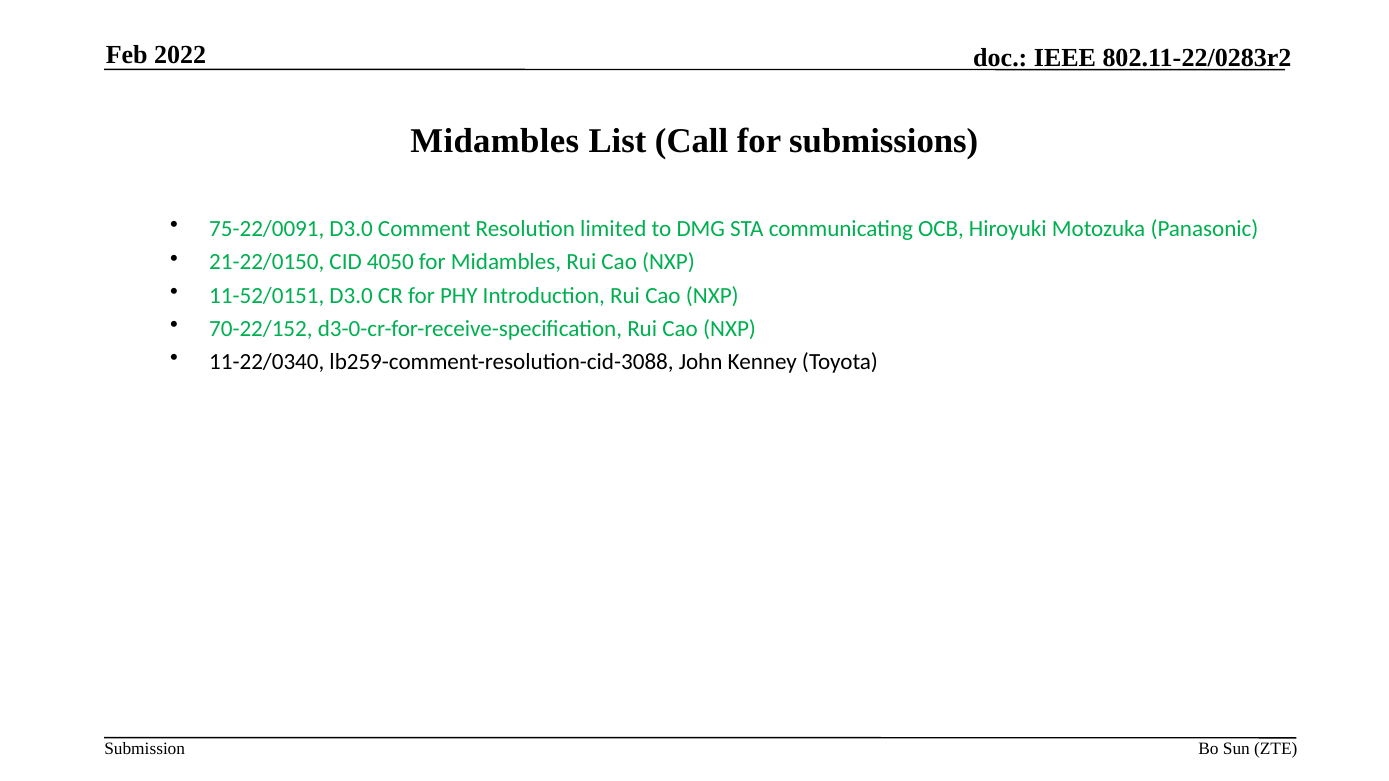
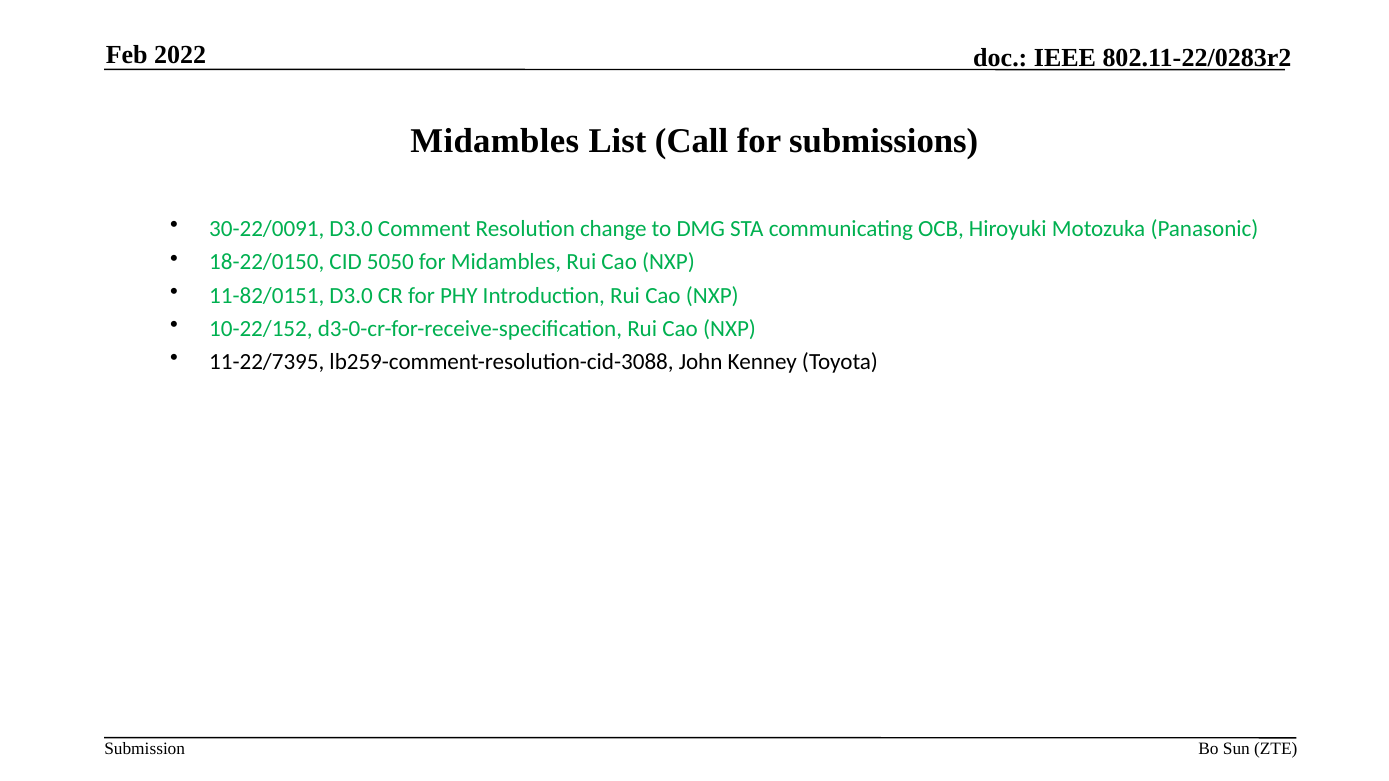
75-22/0091: 75-22/0091 -> 30-22/0091 (267, 229)
limited: limited -> change (613, 229)
21-22/0150: 21-22/0150 -> 18-22/0150 (267, 262)
4050: 4050 -> 5050 (390, 262)
11-52/0151: 11-52/0151 -> 11-82/0151 (267, 295)
70-22/152: 70-22/152 -> 10-22/152 (261, 329)
11-22/0340: 11-22/0340 -> 11-22/7395 (267, 362)
